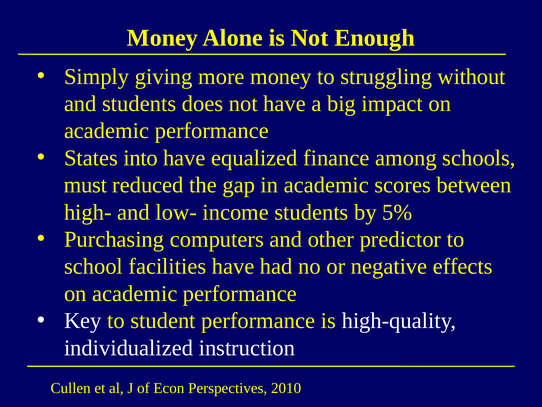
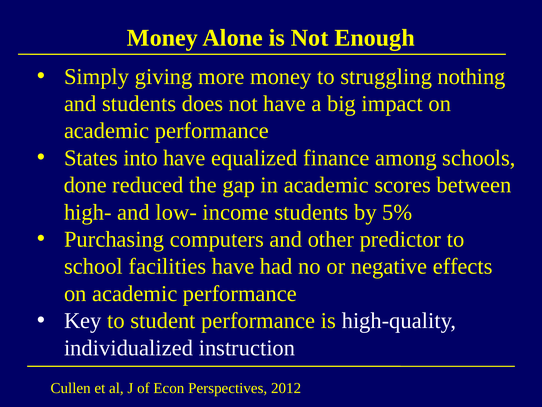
without: without -> nothing (472, 76)
must: must -> done (85, 185)
2010: 2010 -> 2012 (286, 388)
